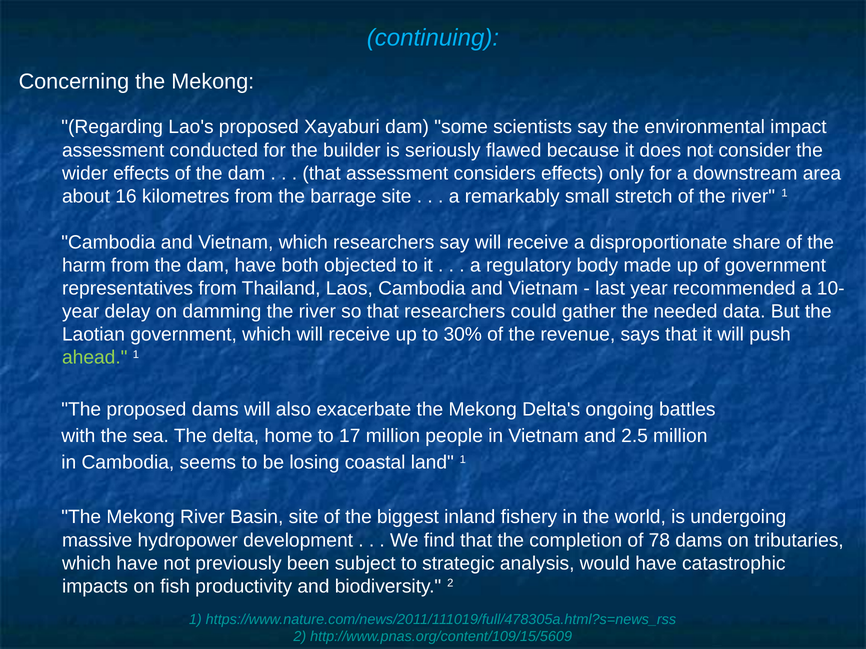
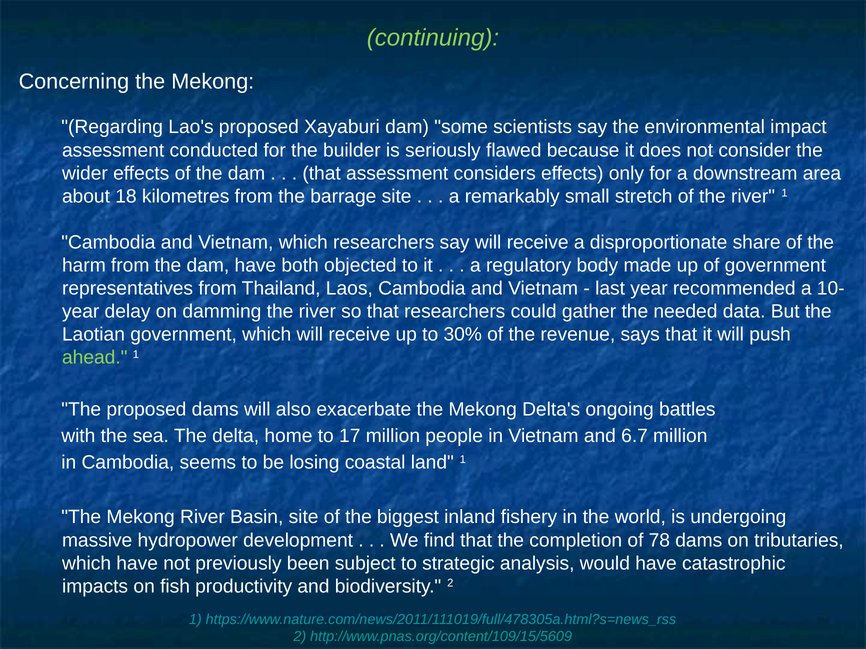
continuing colour: light blue -> light green (433, 38)
16: 16 -> 18 (126, 196)
2.5: 2.5 -> 6.7 (635, 436)
